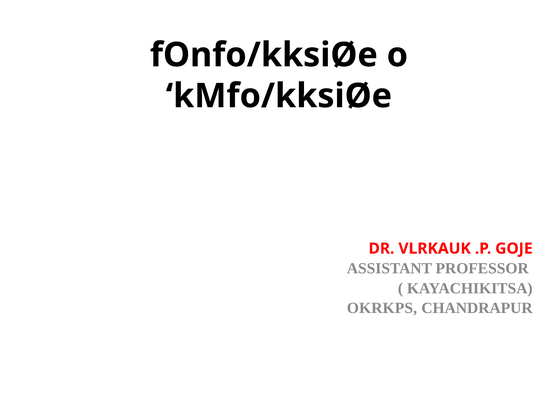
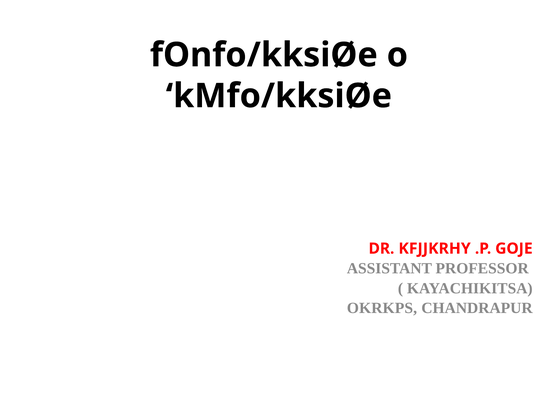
VLRKAUK: VLRKAUK -> KFJJKRHY (435, 248)
